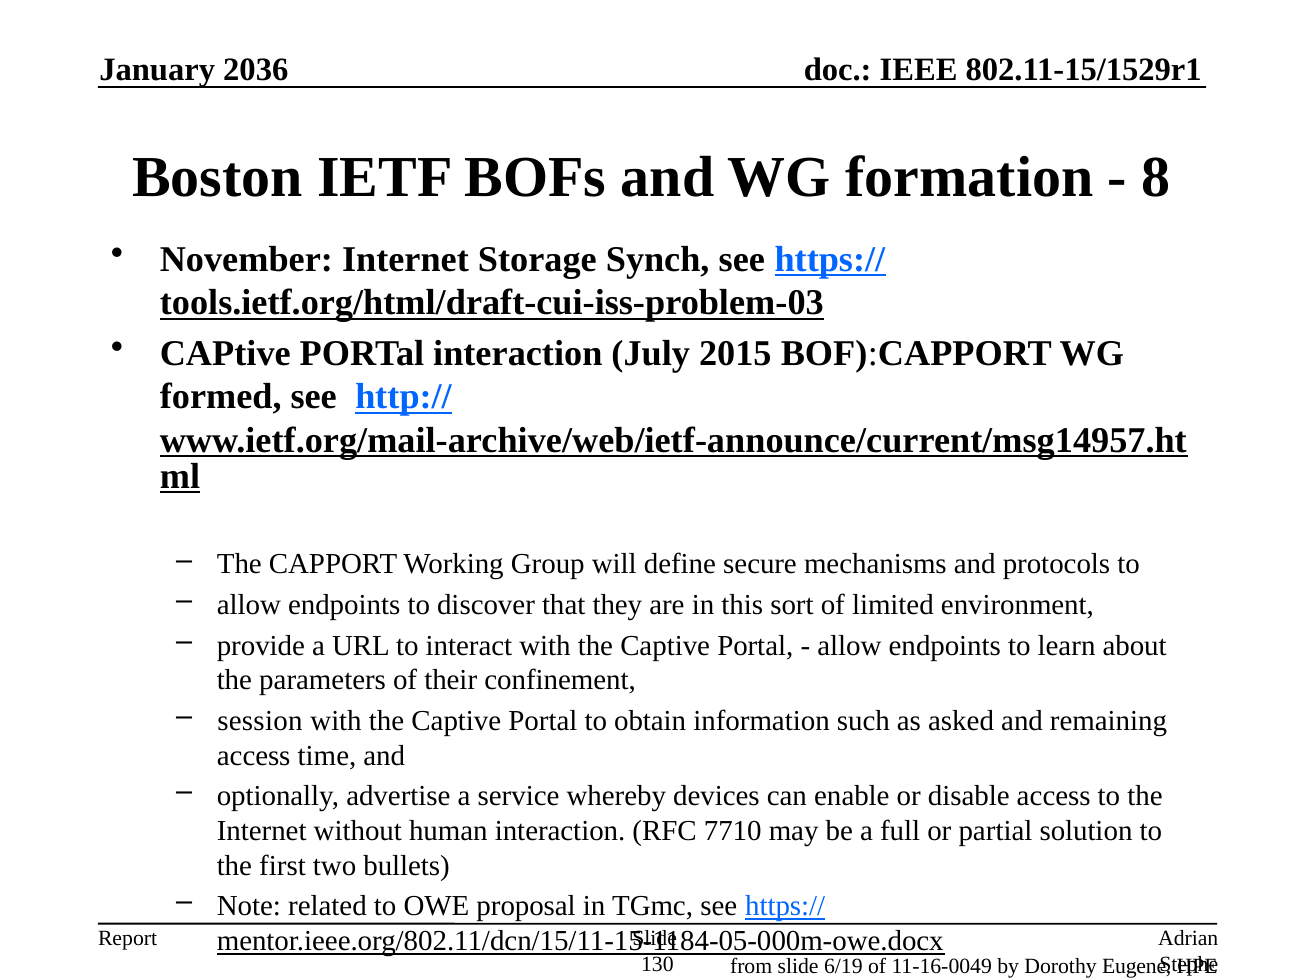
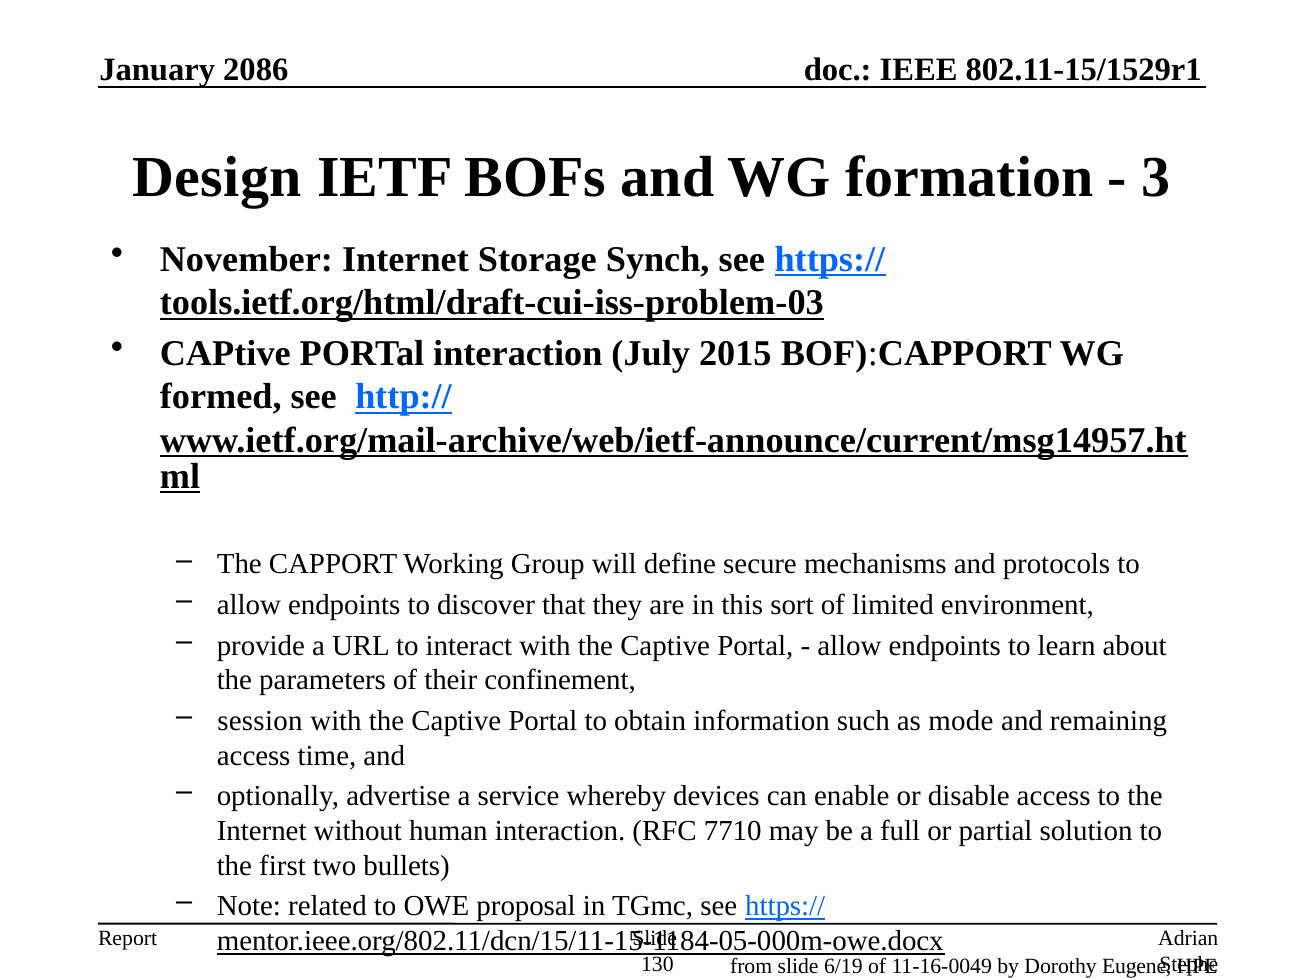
2036: 2036 -> 2086 (256, 70)
Boston: Boston -> Design (217, 178)
8: 8 -> 3 (1156, 178)
asked: asked -> mode (961, 721)
